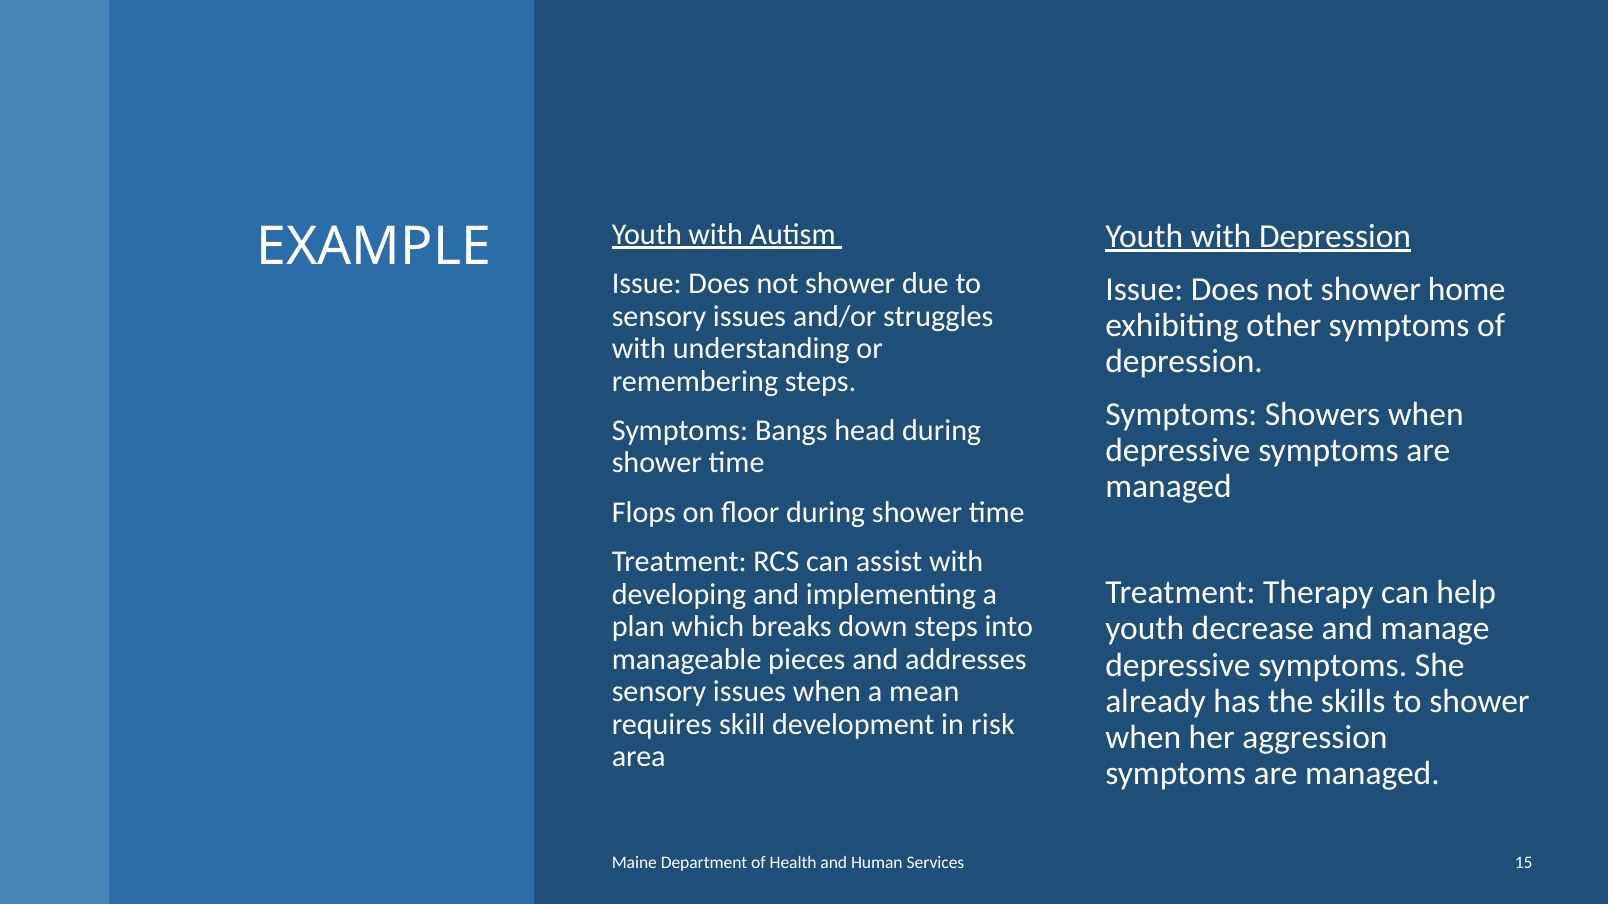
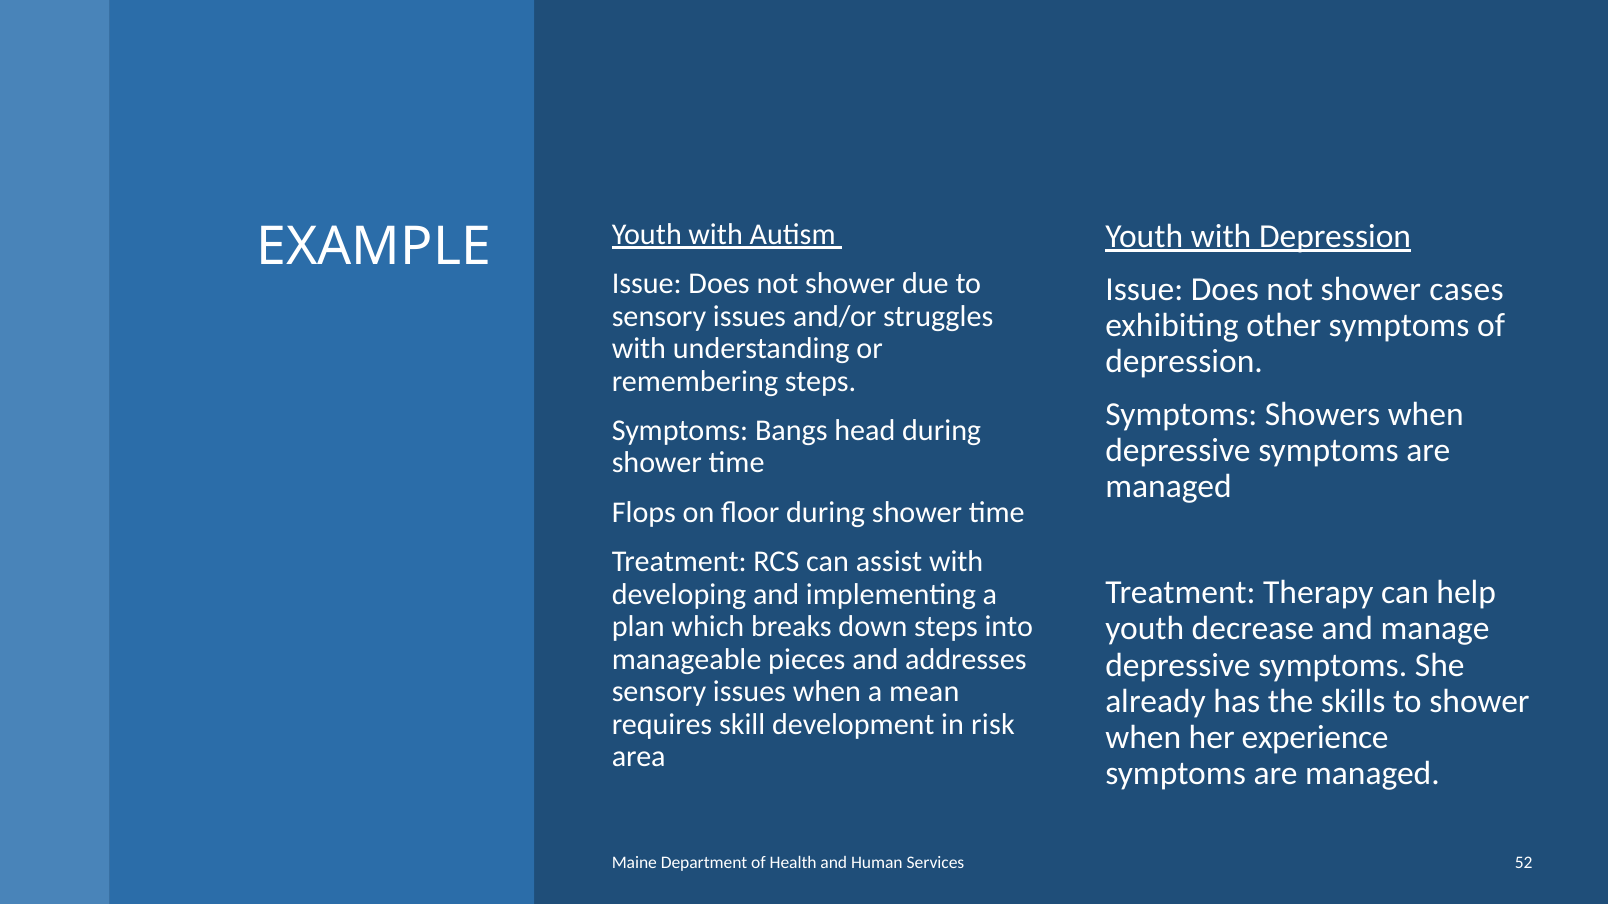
home: home -> cases (1466, 289)
aggression: aggression -> experience (1315, 738)
15: 15 -> 52 (1524, 863)
